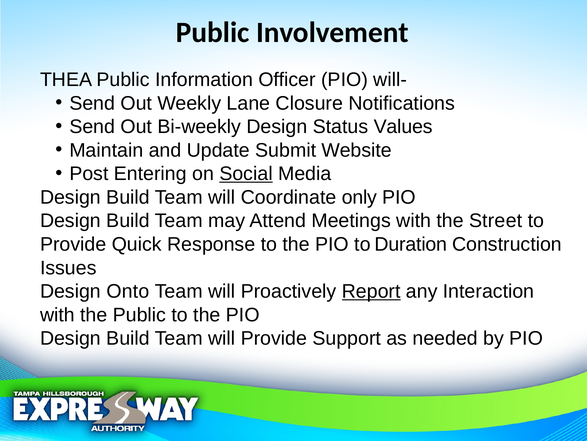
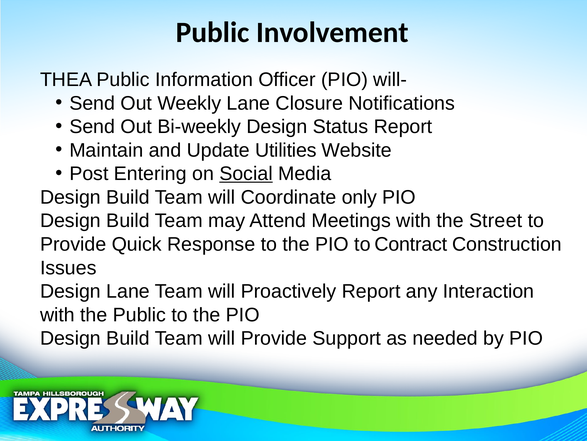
Status Values: Values -> Report (403, 127)
Submit: Submit -> Utilities (286, 150)
Duration: Duration -> Contract (411, 244)
Design Onto: Onto -> Lane (128, 291)
Report underline: present -> none (371, 291)
